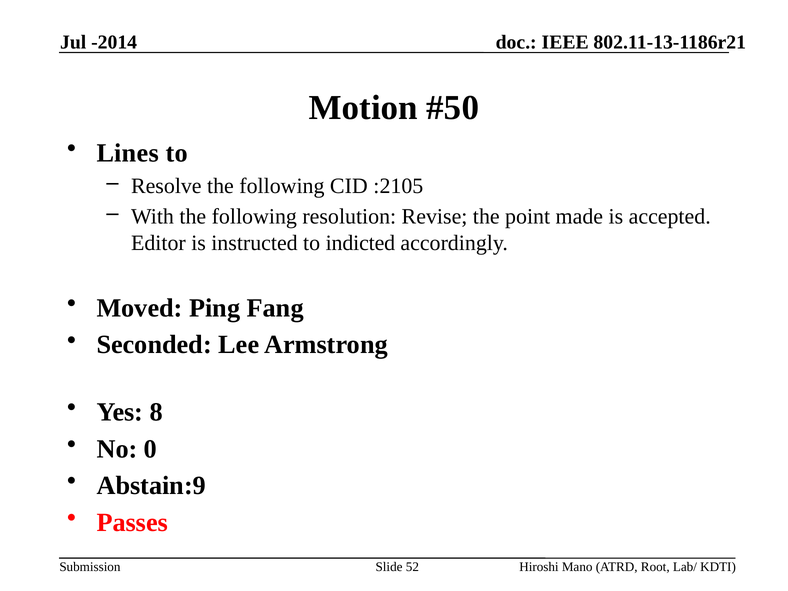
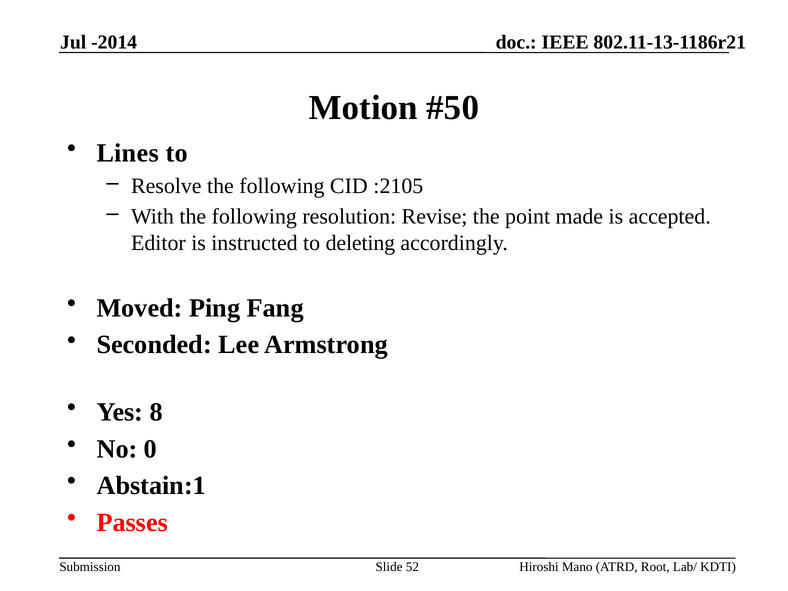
indicted: indicted -> deleting (360, 243)
Abstain:9: Abstain:9 -> Abstain:1 (151, 486)
